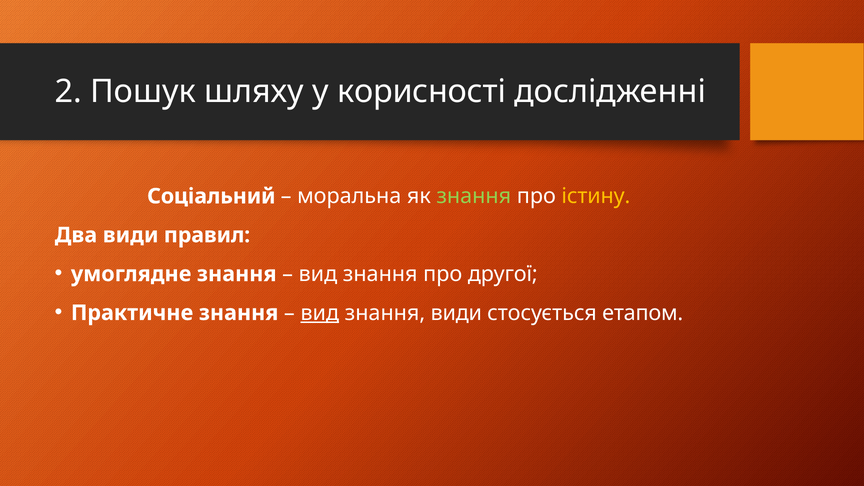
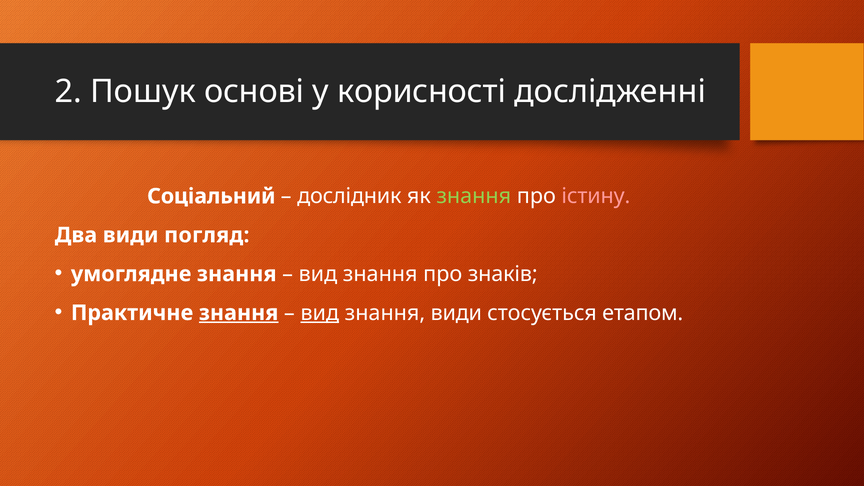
шляху: шляху -> основі (254, 91)
моральна: моральна -> дослідник (349, 196)
істину colour: yellow -> pink (596, 196)
правил: правил -> погляд (207, 235)
другої: другої -> знаків (503, 274)
знання underline: none -> present (239, 313)
